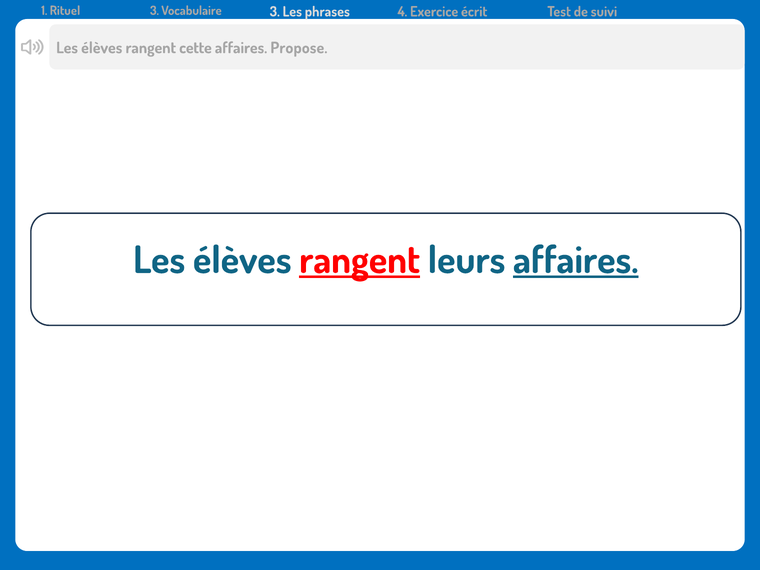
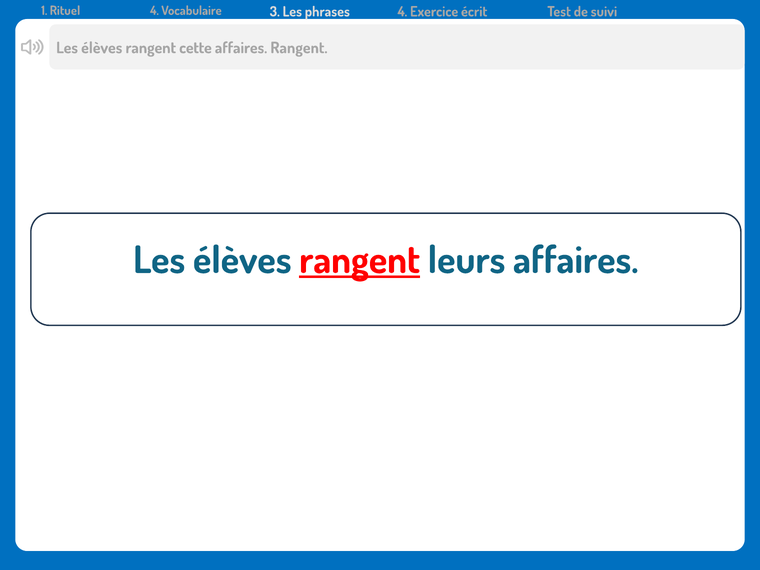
Rituel 3: 3 -> 4 (154, 11)
affaires Propose: Propose -> Rangent (299, 48)
affaires underline: present -> none (576, 261)
